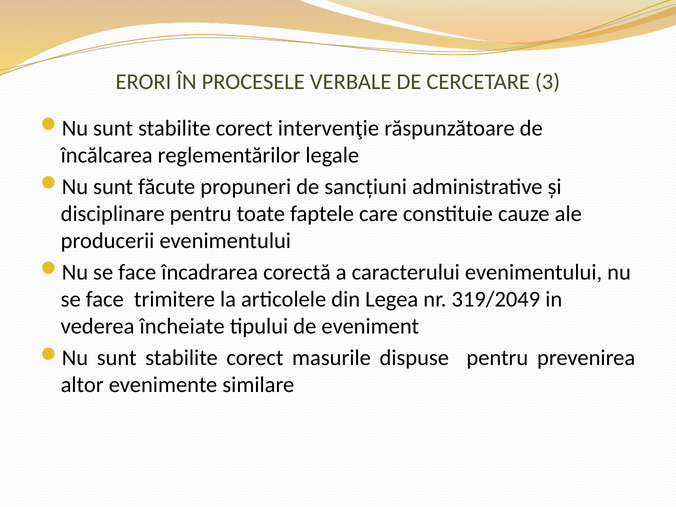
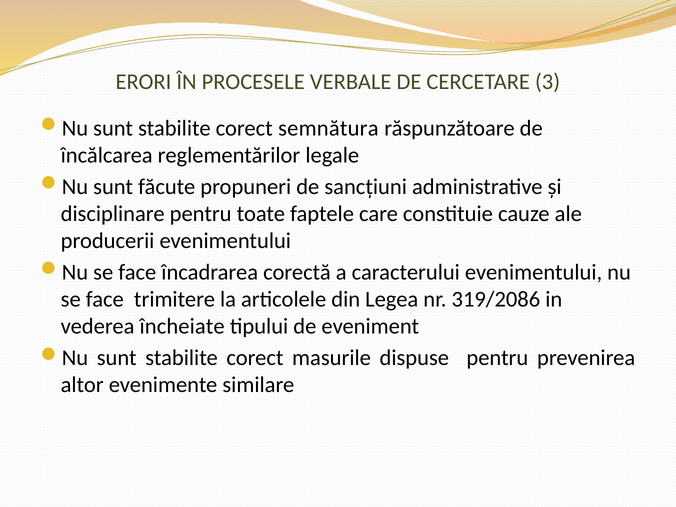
intervenţie: intervenţie -> semnătura (328, 128)
319/2049: 319/2049 -> 319/2086 (496, 299)
